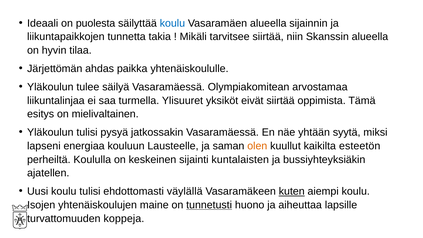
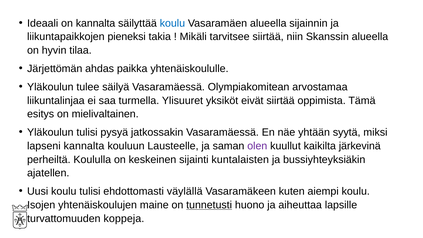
on puolesta: puolesta -> kannalta (96, 23)
tunnetta: tunnetta -> pieneksi (127, 37)
lapseni energiaa: energiaa -> kannalta (84, 146)
olen colour: orange -> purple (257, 146)
esteetön: esteetön -> järkevinä (360, 146)
kuten underline: present -> none (292, 191)
